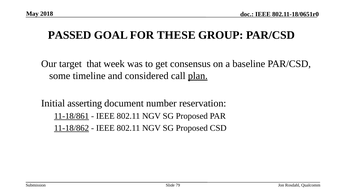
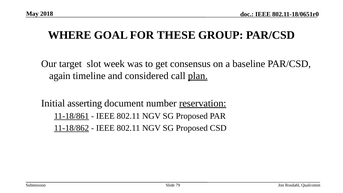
PASSED: PASSED -> WHERE (70, 35)
that: that -> slot (94, 64)
some: some -> again (60, 76)
reservation underline: none -> present (203, 103)
